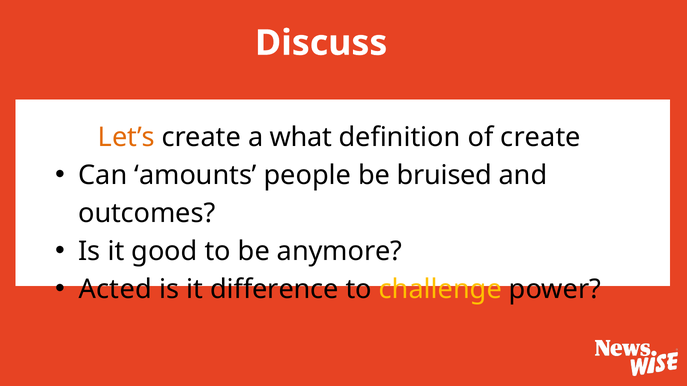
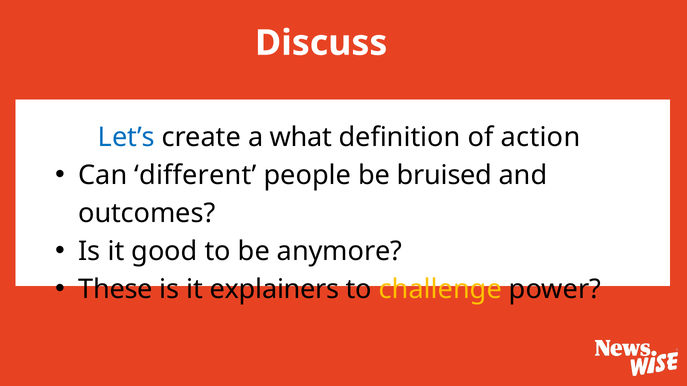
Let’s colour: orange -> blue (126, 137)
of create: create -> action (541, 137)
amounts: amounts -> different (195, 175)
Acted: Acted -> These (115, 289)
difference: difference -> explainers (275, 289)
